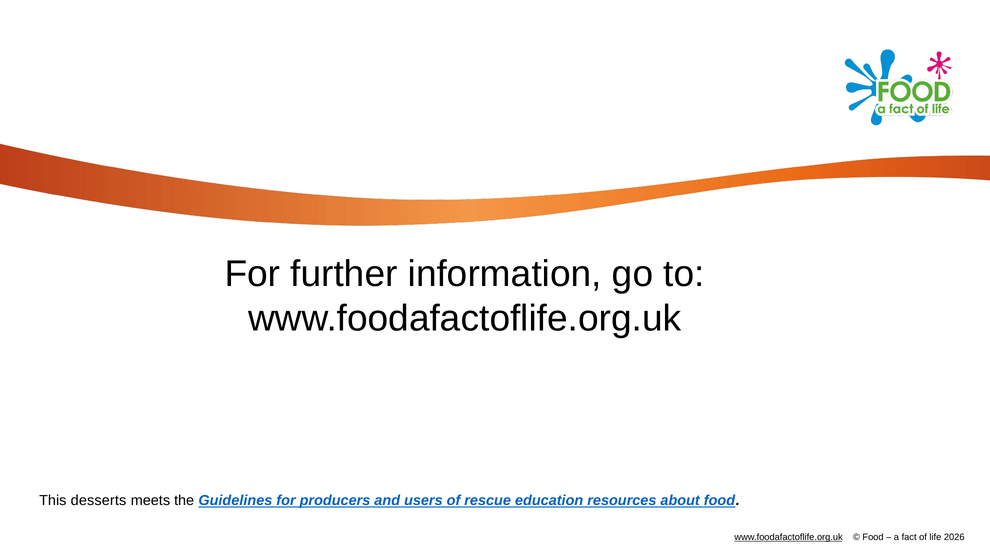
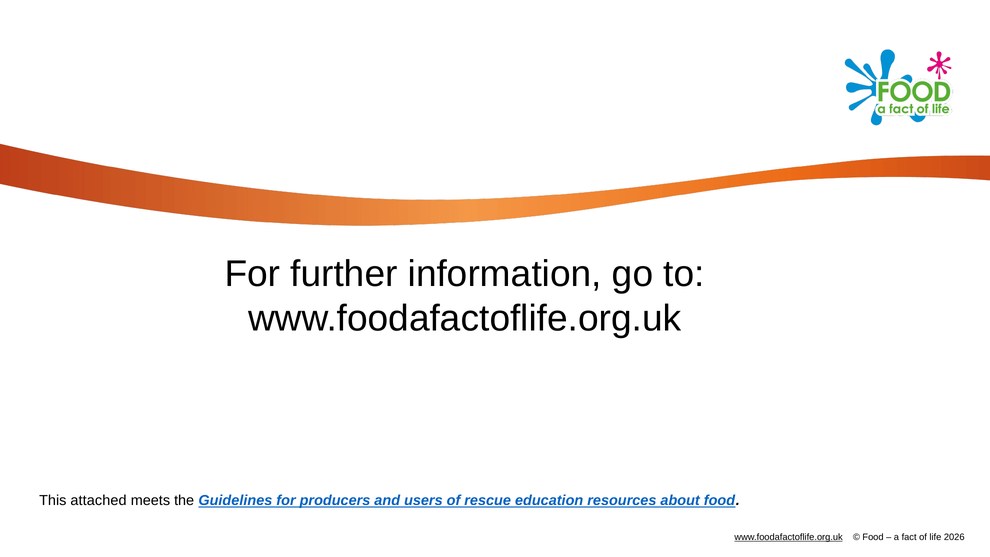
desserts: desserts -> attached (99, 500)
